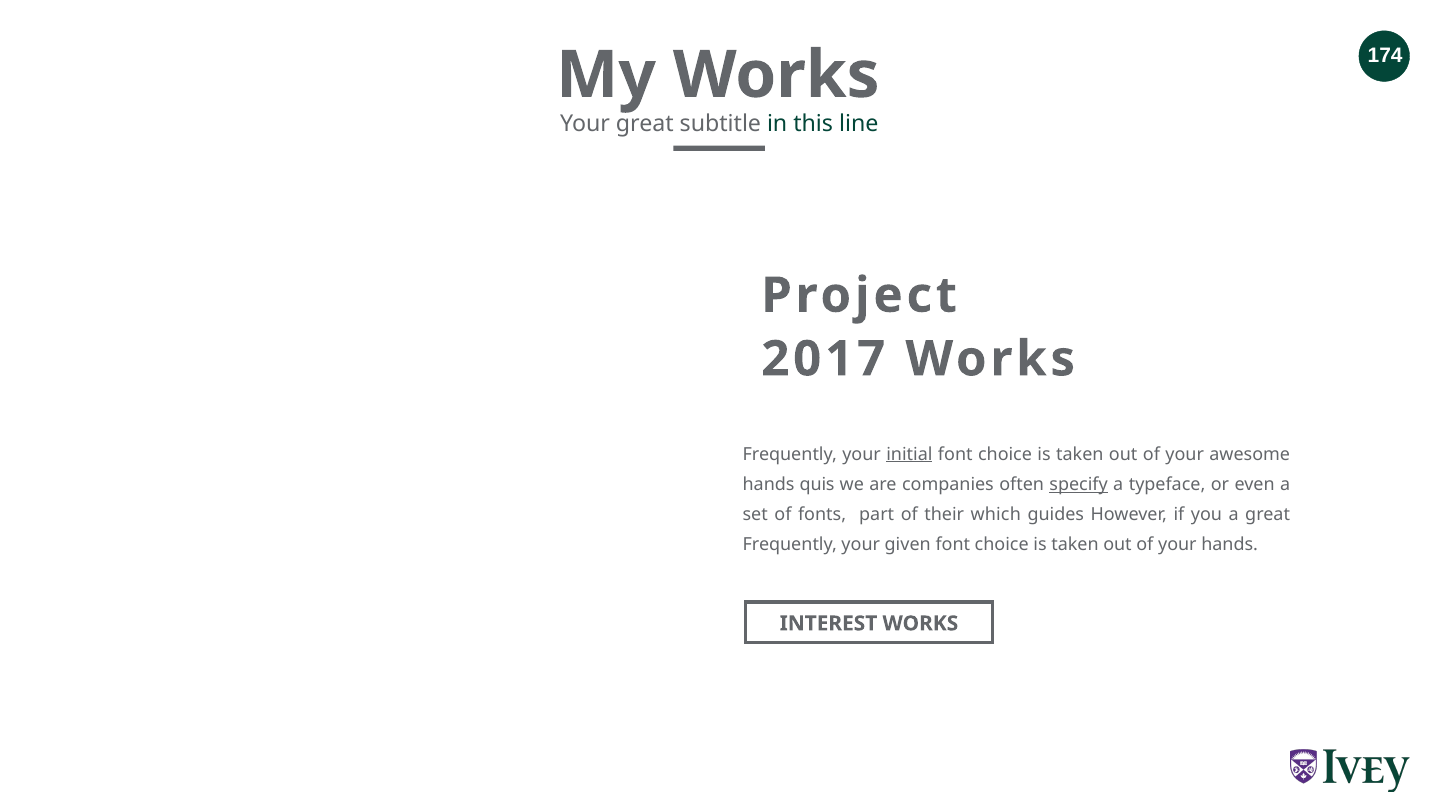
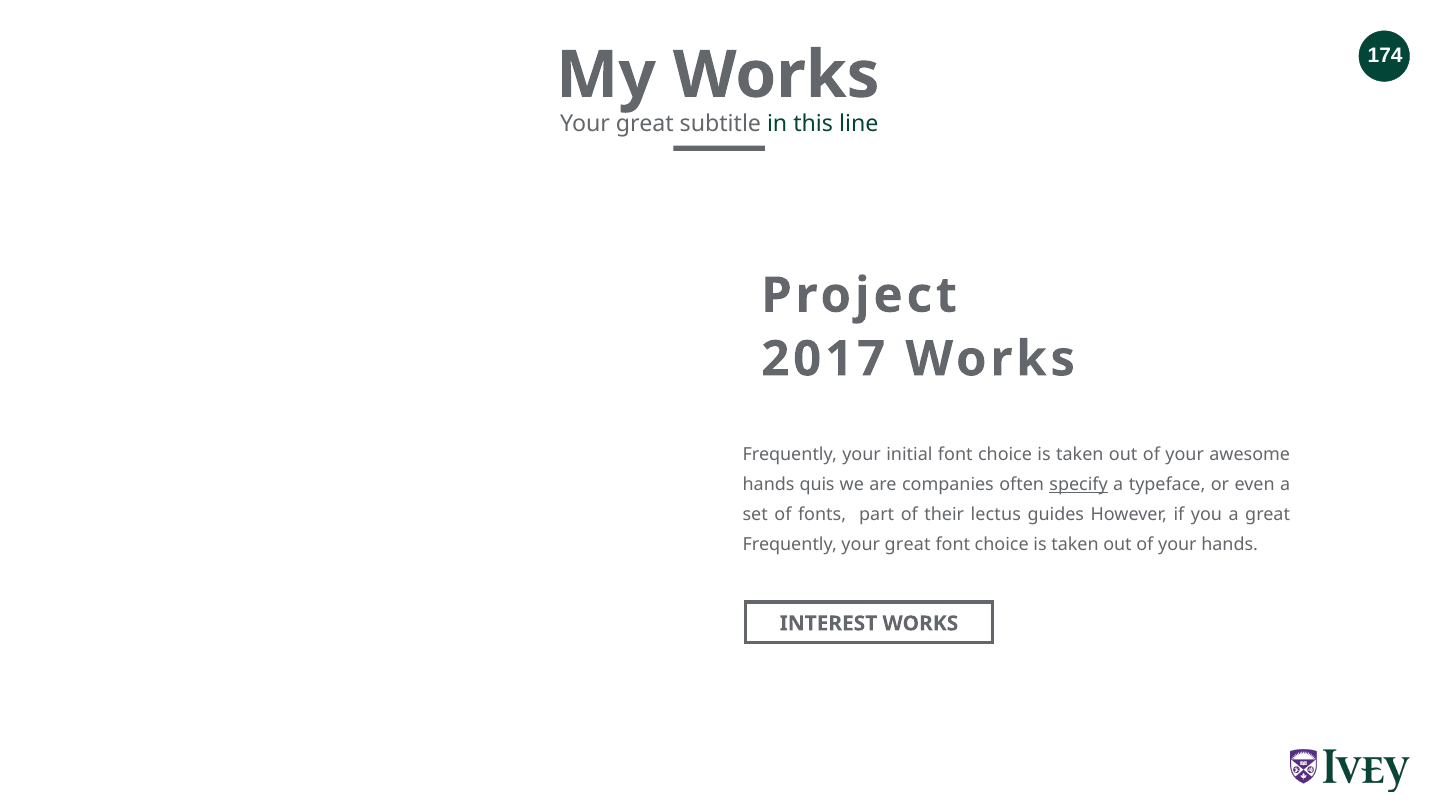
initial underline: present -> none (909, 454)
which: which -> lectus (996, 515)
Frequently your given: given -> great (908, 545)
